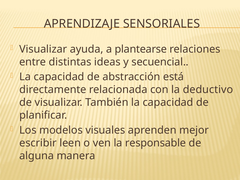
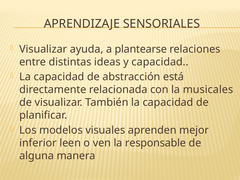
y secuencial: secuencial -> capacidad (160, 62)
deductivo: deductivo -> musicales (208, 90)
escribir: escribir -> inferior (38, 143)
